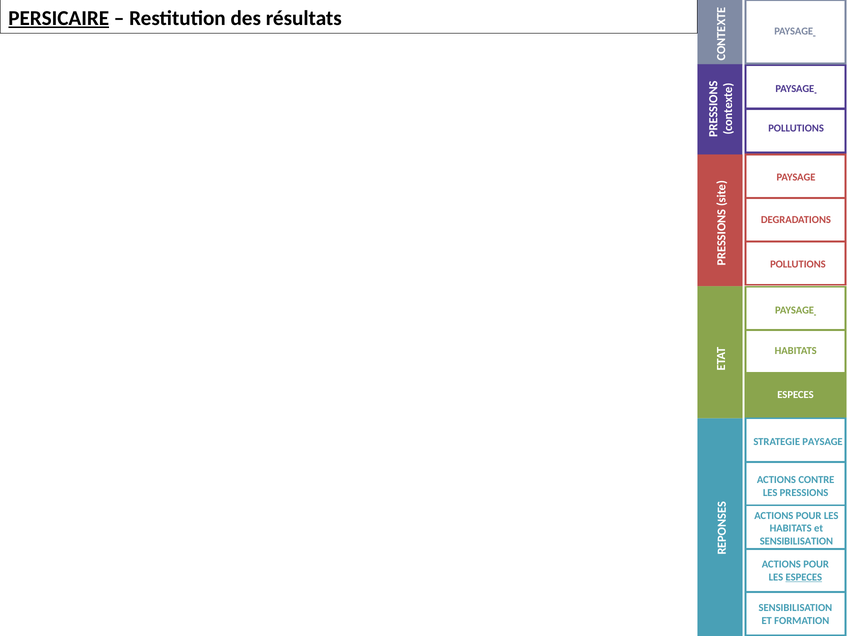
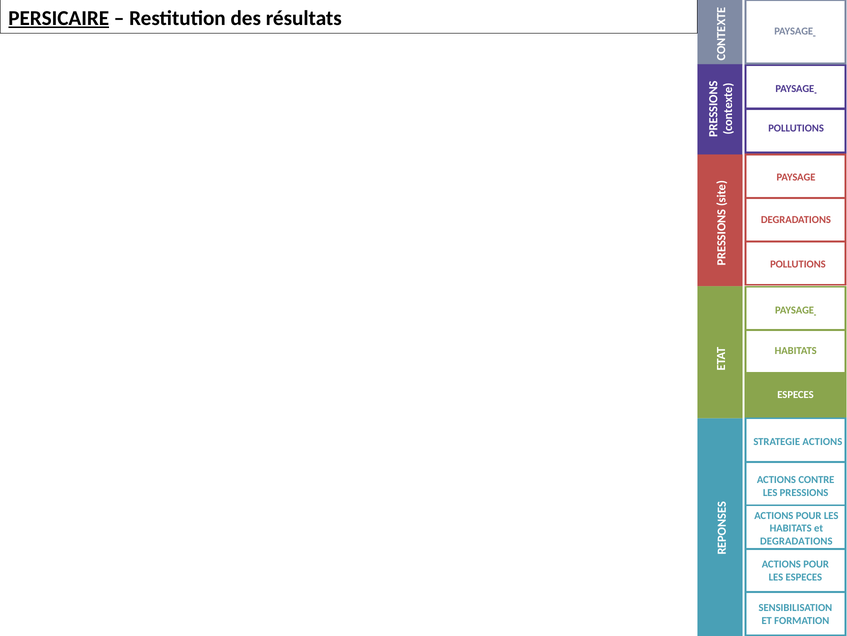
STRATEGIE PAYSAGE: PAYSAGE -> ACTIONS (822, 441)
SENSIBILISATION: SENSIBILISATION -> DEGRADATIONS (796, 540)
ESPECES underline: present -> none (804, 576)
